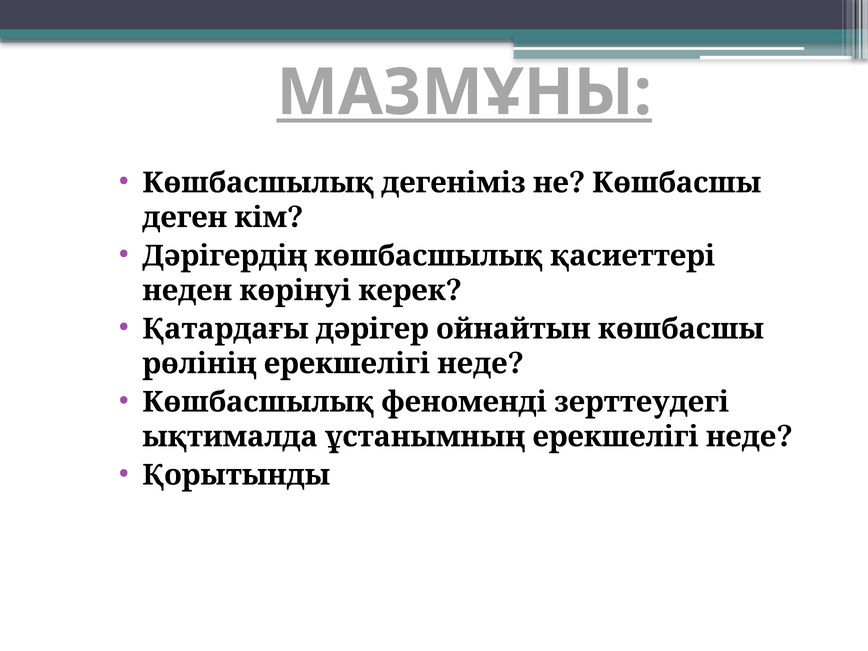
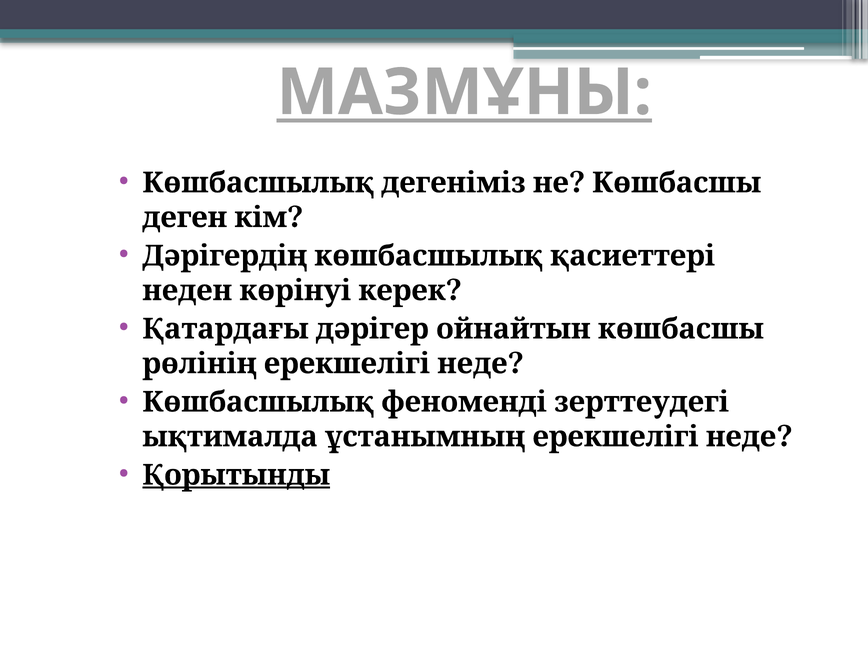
Қорытынды underline: none -> present (236, 475)
